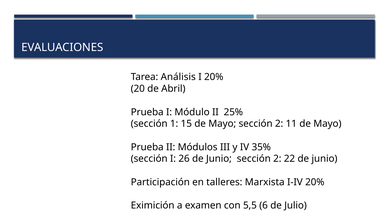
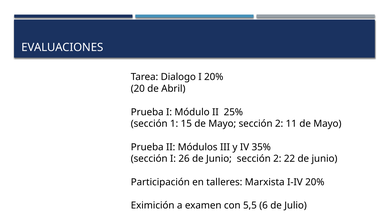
Análisis: Análisis -> Dialogo (178, 77)
